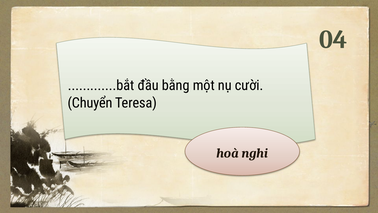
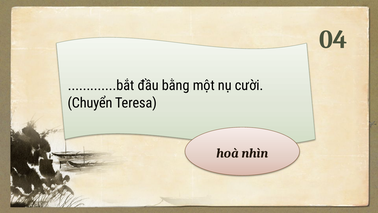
nghi: nghi -> nhìn (255, 153)
